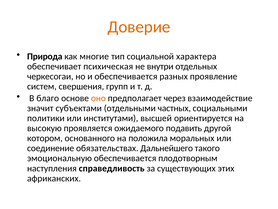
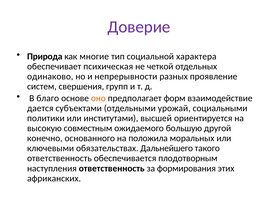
Доверие colour: orange -> purple (139, 27)
внутри: внутри -> четкой (160, 66)
черкесогаи: черкесогаи -> одинаково (50, 76)
и обеспечивается: обеспечивается -> непрерывности (126, 76)
через: через -> форм (175, 98)
значит: значит -> дается (40, 108)
частных: частных -> урожай (174, 108)
проявляется: проявляется -> совместным (88, 128)
подавить: подавить -> большую (184, 128)
котором: котором -> конечно (45, 138)
соединение: соединение -> ключевыми (51, 148)
эмоциональную: эмоциональную -> ответственность (59, 158)
наступления справедливость: справедливость -> ответственность (112, 168)
существующих: существующих -> формирования (186, 168)
